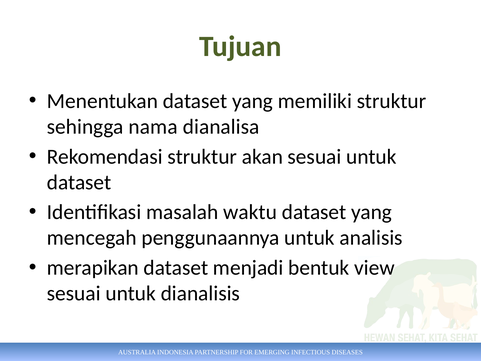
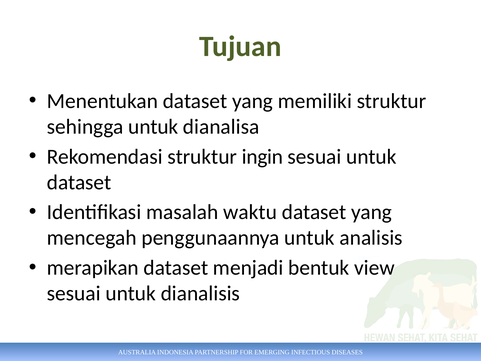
sehingga nama: nama -> untuk (153, 127)
akan: akan -> ingin (262, 157)
